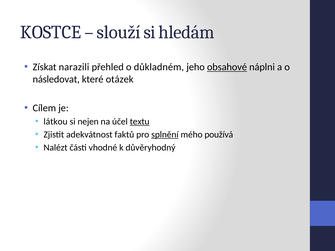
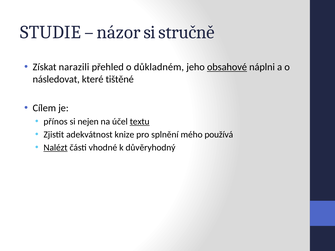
KOSTCE: KOSTCE -> STUDIE (51, 32)
slouží: slouží -> názor (119, 32)
hledám: hledám -> stručně (187, 32)
otázek: otázek -> tištěné (120, 79)
látkou: látkou -> přínos (56, 122)
faktů: faktů -> knize (124, 135)
splnění underline: present -> none (165, 135)
Nalézt underline: none -> present (56, 148)
